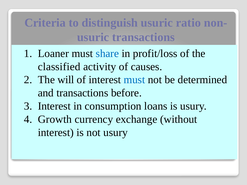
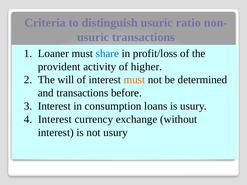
classified: classified -> provident (59, 67)
causes: causes -> higher (146, 67)
must colour: blue -> orange (134, 80)
Growth: Growth -> Interest (55, 119)
